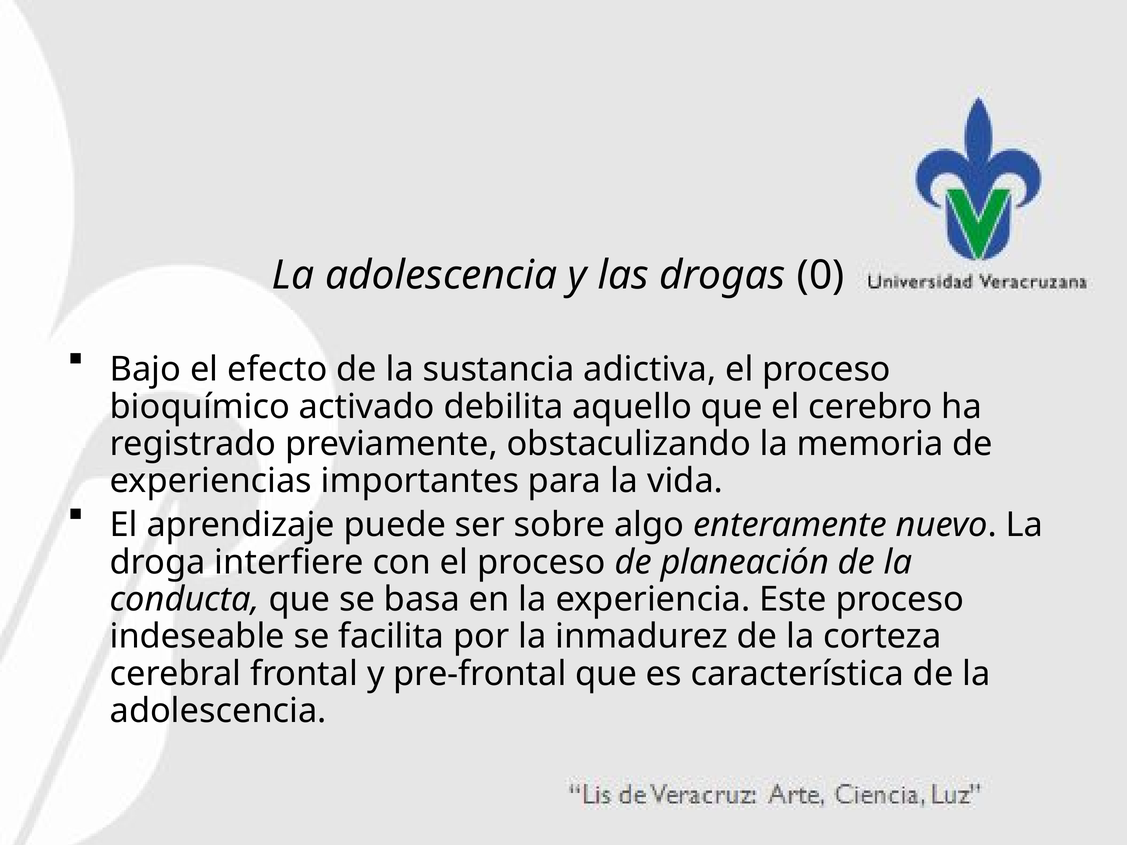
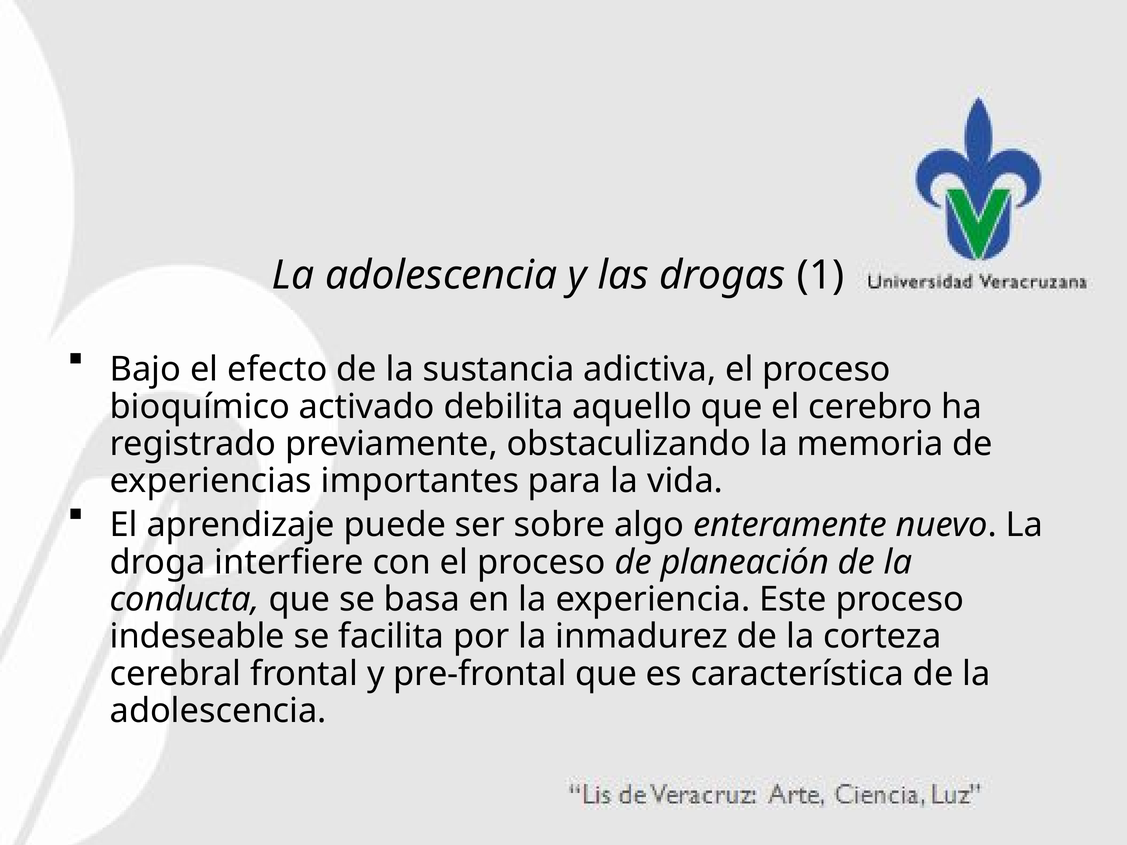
0: 0 -> 1 (821, 275)
